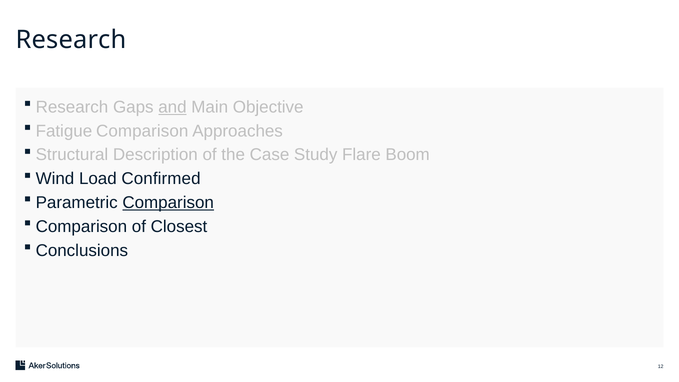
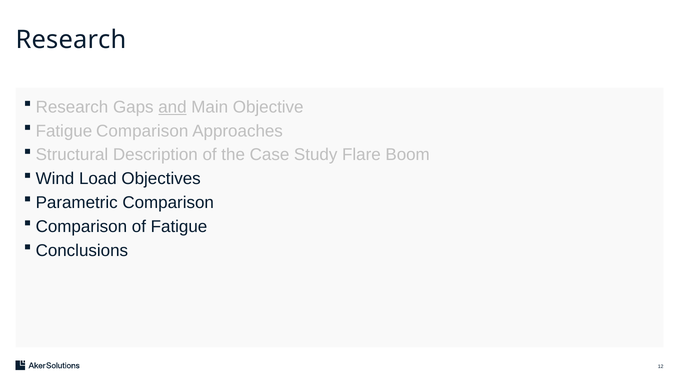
Confirmed: Confirmed -> Objectives (161, 179)
Comparison underline: present -> none (168, 203)
Closest: Closest -> Fatigue (179, 227)
